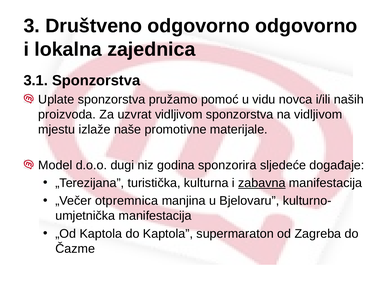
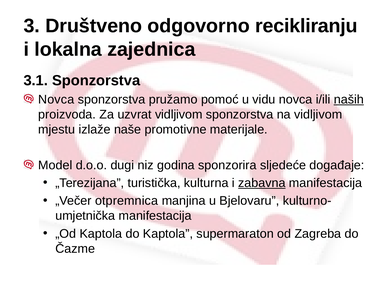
odgovorno odgovorno: odgovorno -> recikliranju (306, 26)
Uplate: Uplate -> Novca (56, 99)
naših underline: none -> present (349, 99)
